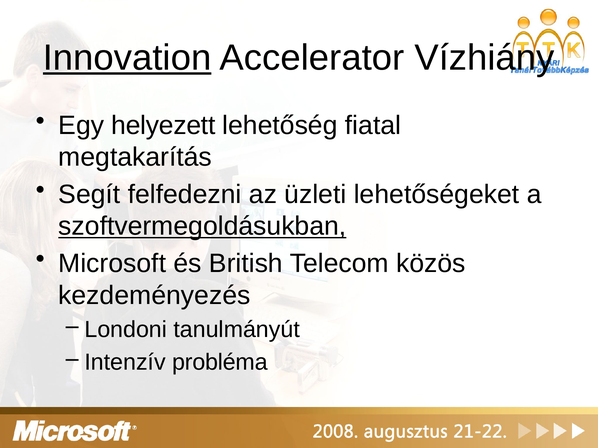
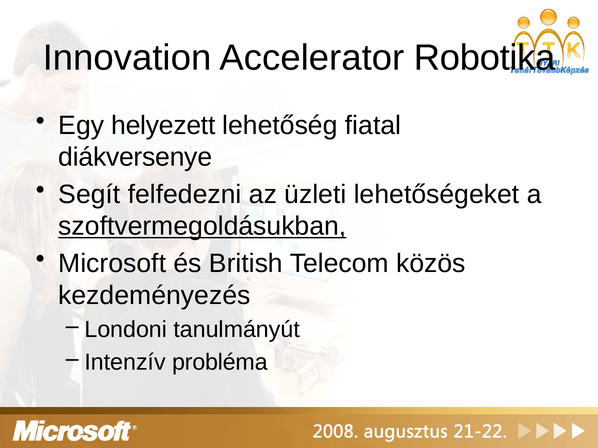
Innovation underline: present -> none (127, 58)
Vízhiány: Vízhiány -> Robotika (485, 58)
megtakarítás: megtakarítás -> diákversenye (135, 157)
